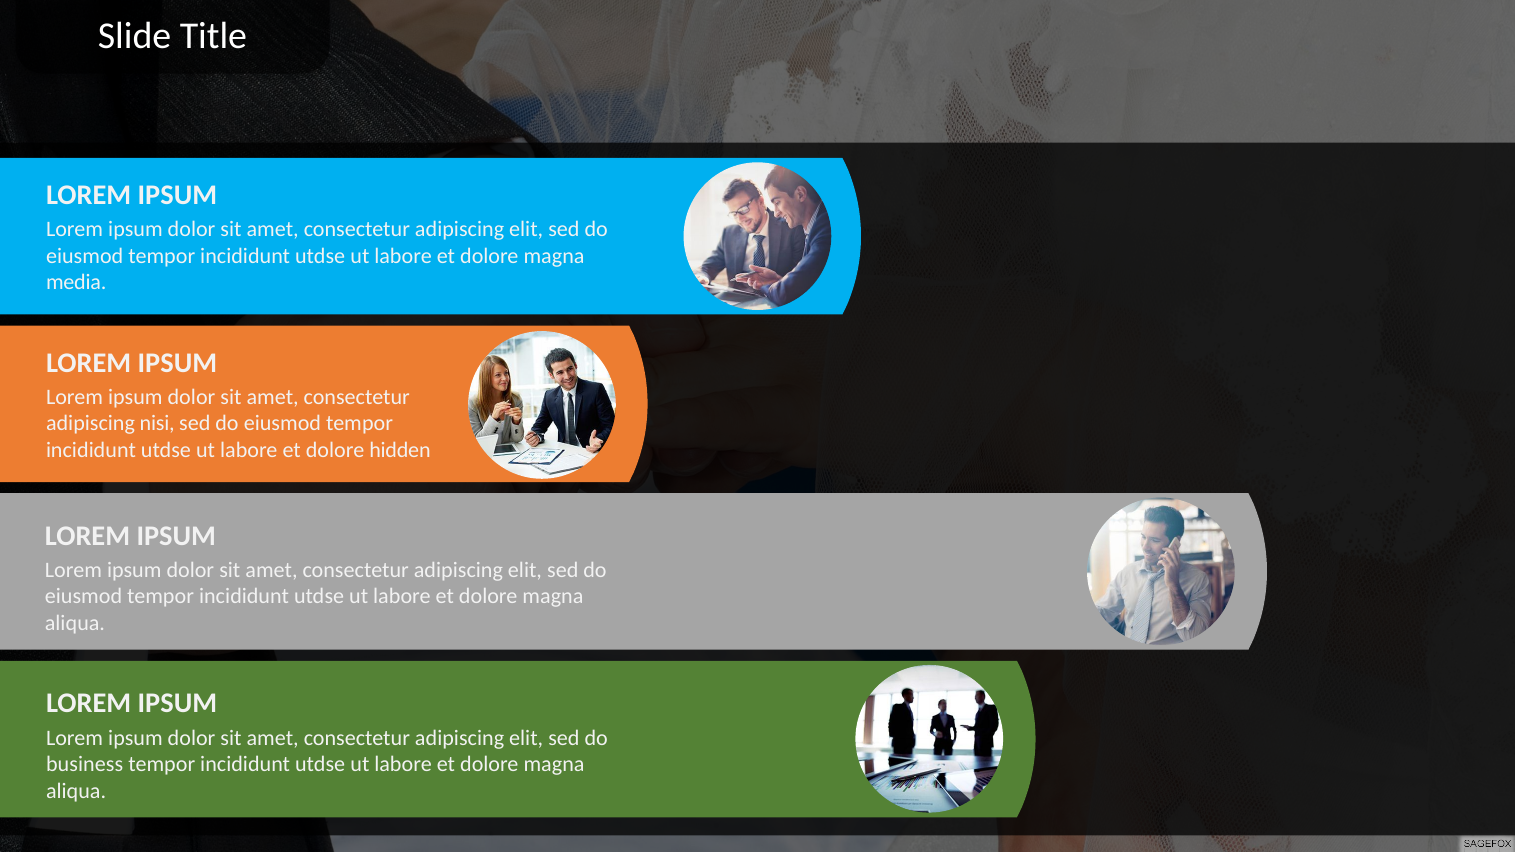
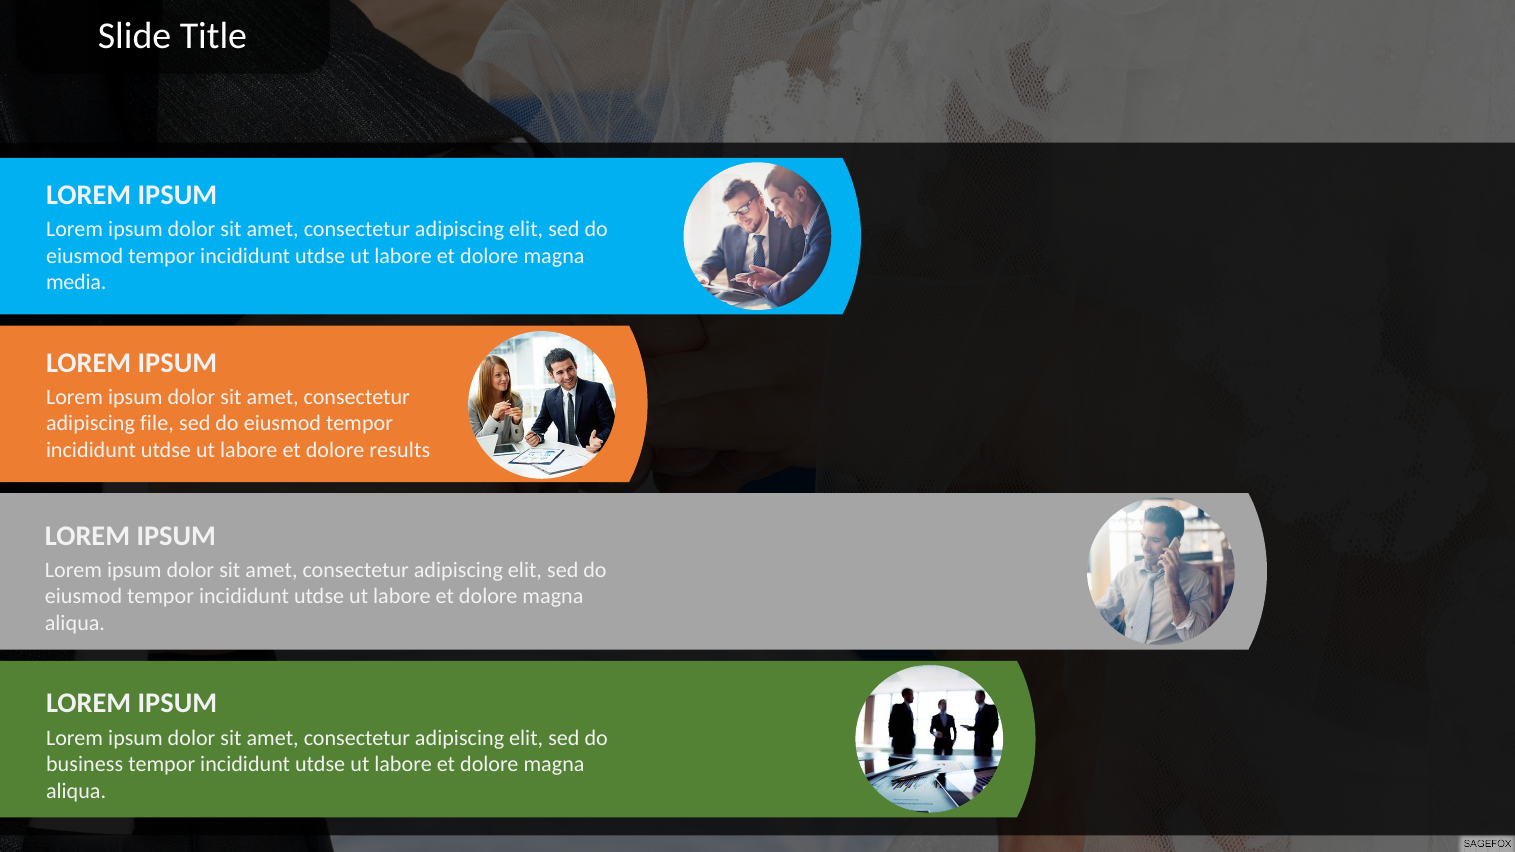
nisi: nisi -> file (157, 424)
hidden: hidden -> results (400, 450)
